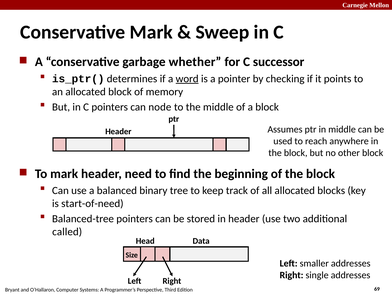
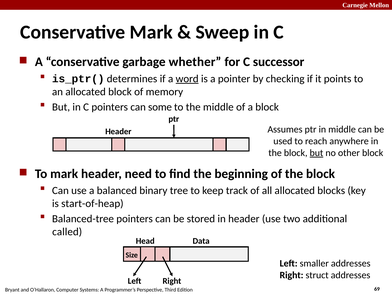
node: node -> some (160, 107)
but underline: none -> present (316, 153)
start-of-need: start-of-need -> start-of-heap (92, 204)
single: single -> struct (317, 275)
